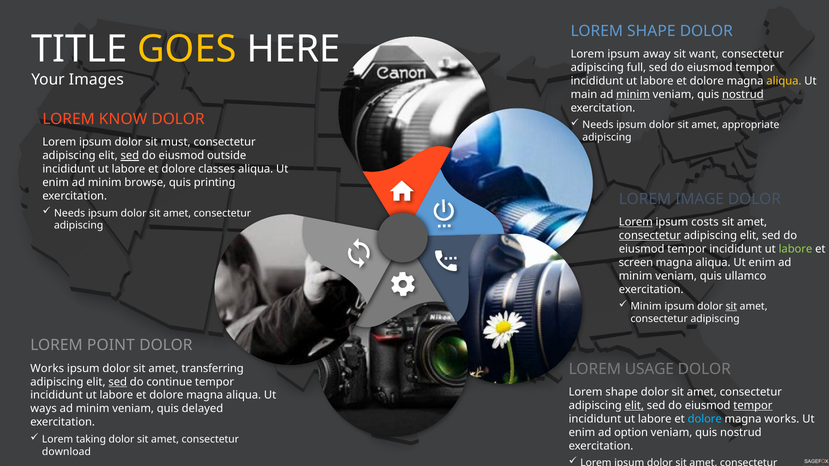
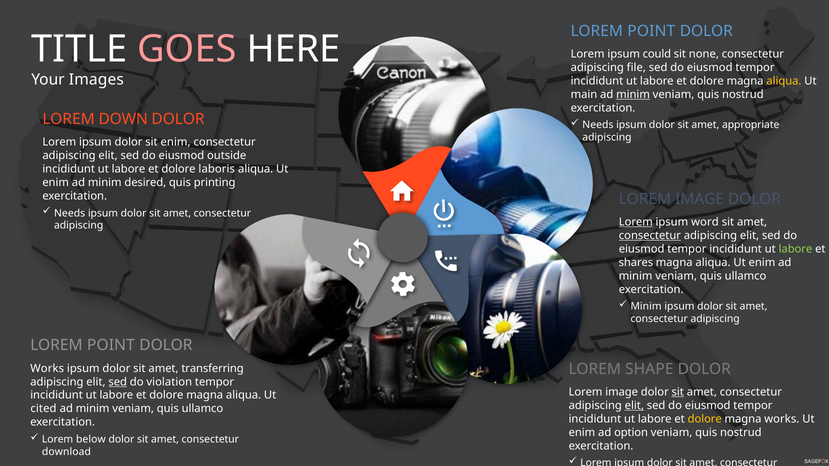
SHAPE: SHAPE -> POINT (651, 31)
GOES colour: yellow -> pink (187, 49)
away: away -> could (657, 54)
want: want -> none (704, 54)
full: full -> file (636, 67)
nostrud underline: present -> none (743, 94)
KNOW: KNOW -> DOWN (123, 119)
sit must: must -> enim (176, 142)
sed underline: present -> none (130, 156)
classes: classes -> laboris (217, 169)
browse: browse -> desired (145, 183)
costs: costs -> word (705, 222)
screen: screen -> shares (636, 263)
sit underline: present -> none (731, 307)
USAGE: USAGE -> SHAPE (649, 369)
continue: continue -> violation (169, 382)
shape: shape -> image (622, 392)
sit underline: none -> present (678, 392)
tempor underline: present -> none (753, 406)
ways: ways -> cited (44, 409)
delayed: delayed -> ullamco (202, 409)
dolore colour: light blue -> yellow (705, 419)
taking: taking -> below (91, 440)
